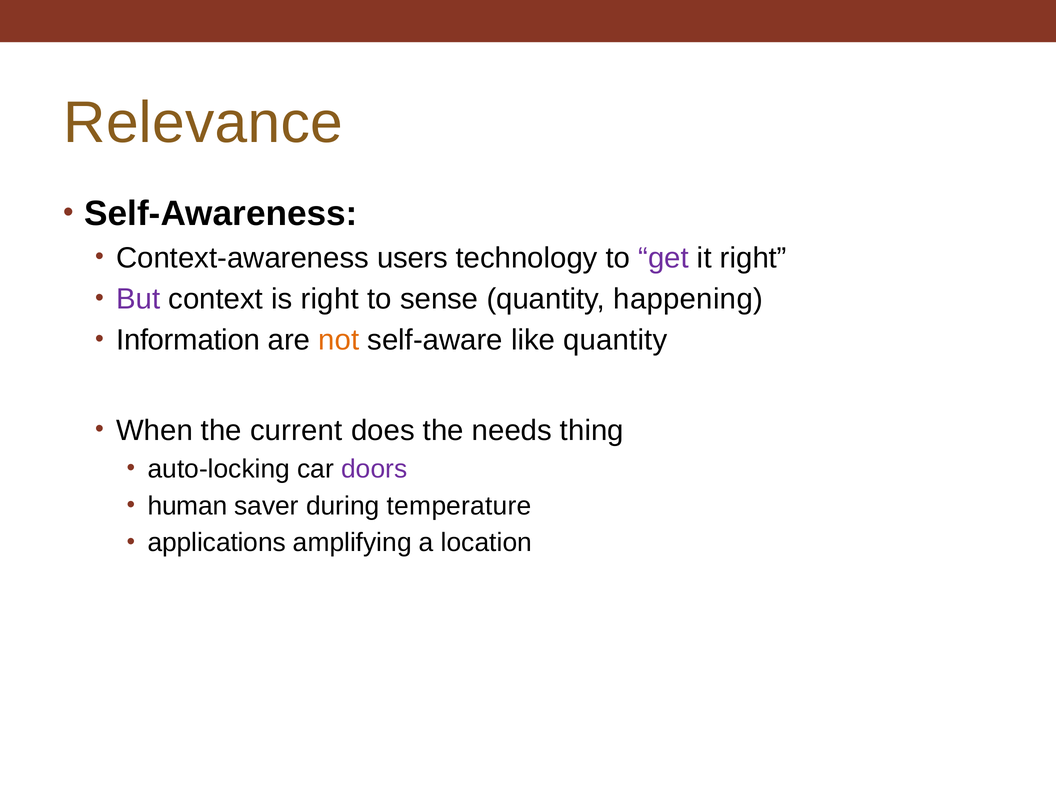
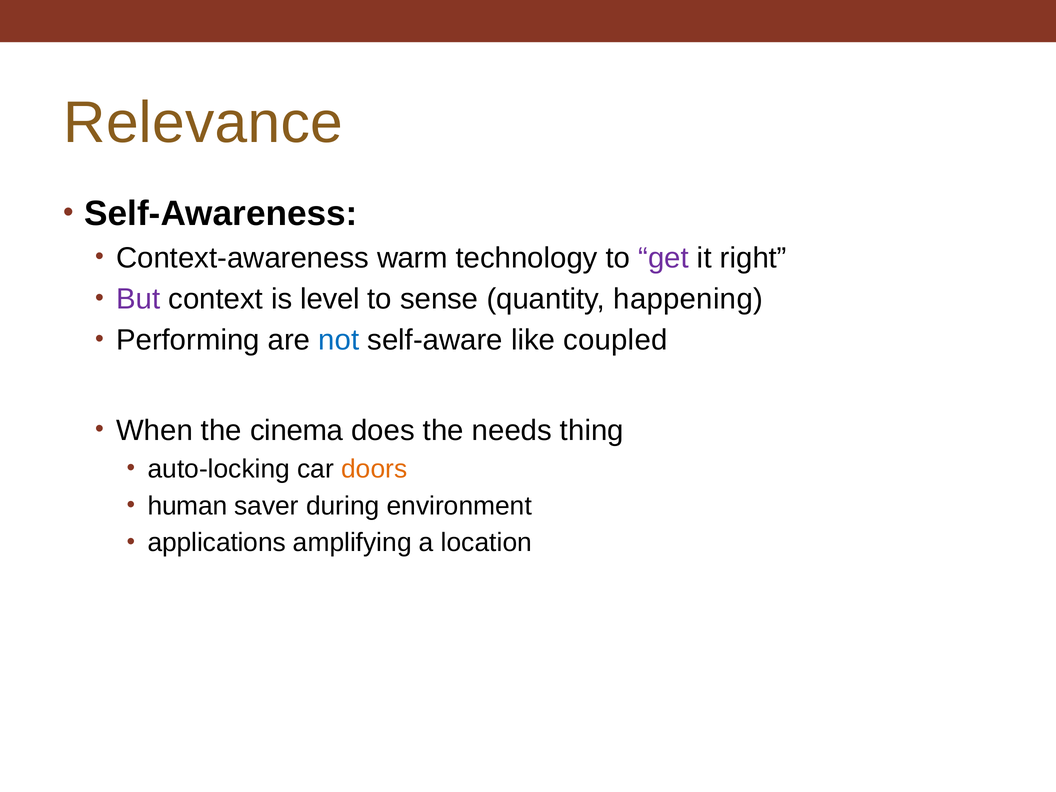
users: users -> warm (412, 258)
is right: right -> level (330, 299)
Information: Information -> Performing (188, 340)
not colour: orange -> blue (339, 340)
like quantity: quantity -> coupled (615, 340)
current: current -> cinema (297, 430)
doors colour: purple -> orange (374, 469)
temperature: temperature -> environment (459, 506)
